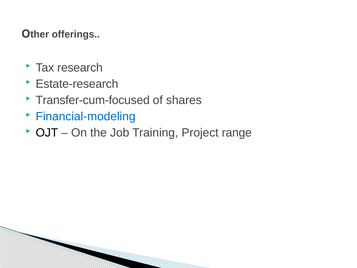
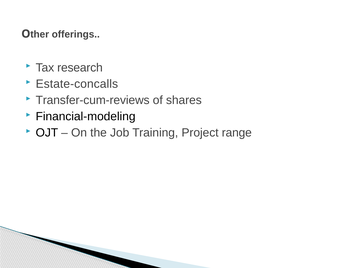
Estate-research: Estate-research -> Estate-concalls (77, 84)
Transfer-cum-focused: Transfer-cum-focused -> Transfer-cum-reviews (93, 100)
Financial-modeling colour: blue -> black (86, 116)
